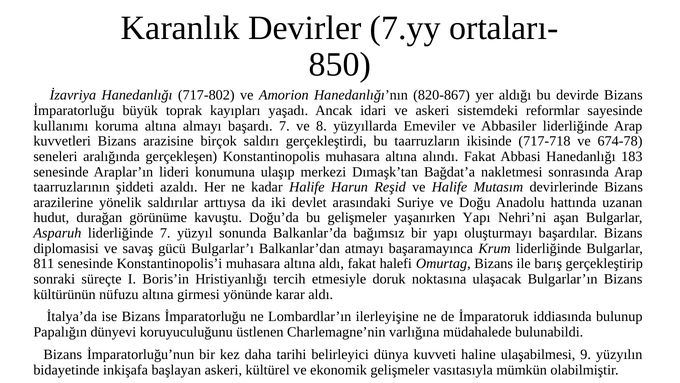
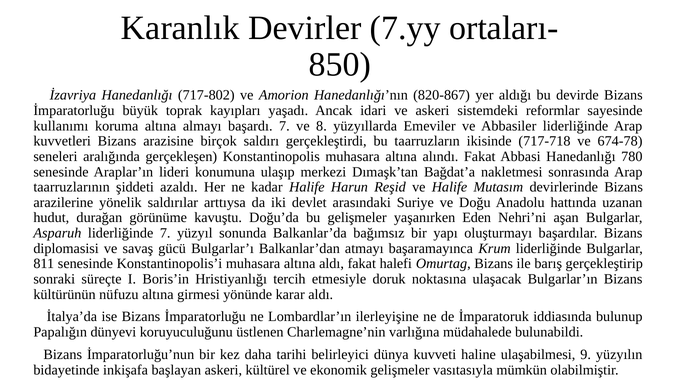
183: 183 -> 780 (632, 156)
yaşanırken Yapı: Yapı -> Eden (477, 218)
